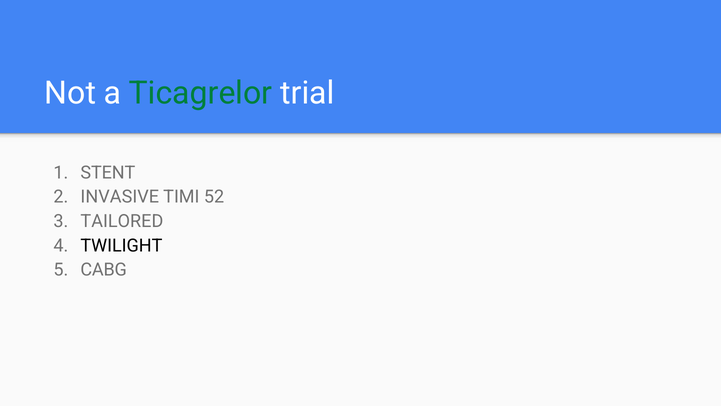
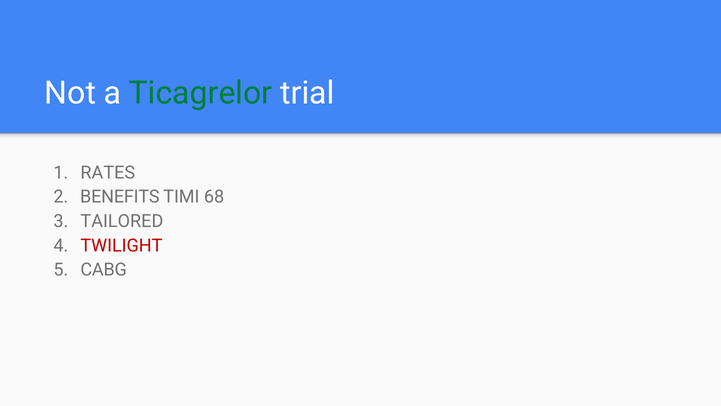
STENT: STENT -> RATES (108, 172)
INVASIVE: INVASIVE -> BENEFITS (120, 197)
52: 52 -> 68 (214, 197)
TWILIGHT colour: black -> red (121, 245)
